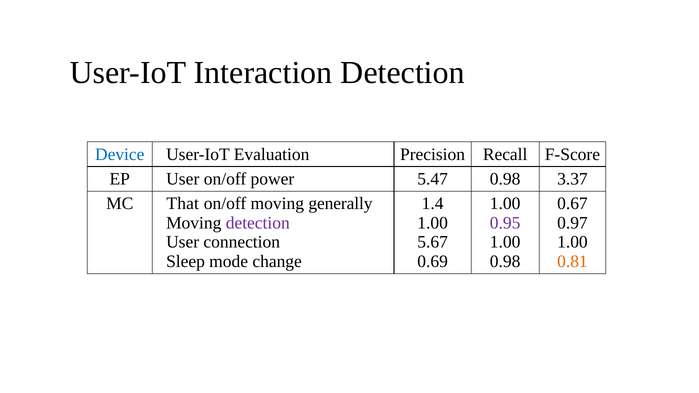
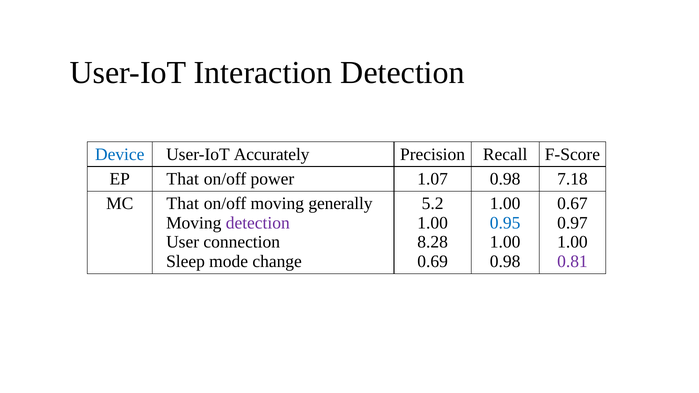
Evaluation: Evaluation -> Accurately (272, 154)
EP User: User -> That (183, 179)
5.47: 5.47 -> 1.07 (433, 179)
3.37: 3.37 -> 7.18 (572, 179)
1.4: 1.4 -> 5.2 (433, 204)
0.95 colour: purple -> blue (505, 223)
5.67: 5.67 -> 8.28 (433, 242)
0.81 colour: orange -> purple (572, 262)
